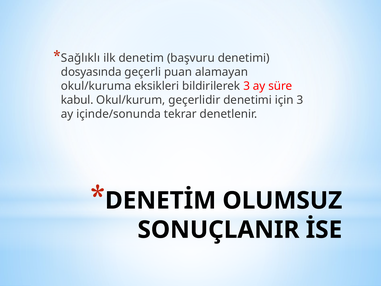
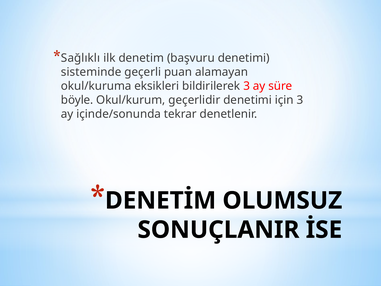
dosyasında: dosyasında -> sisteminde (91, 72)
kabul: kabul -> böyle (77, 100)
